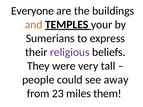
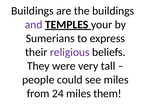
Everyone: Everyone -> Buildings (32, 11)
and colour: orange -> purple (34, 25)
see away: away -> miles (116, 80)
23: 23 -> 24 (58, 94)
